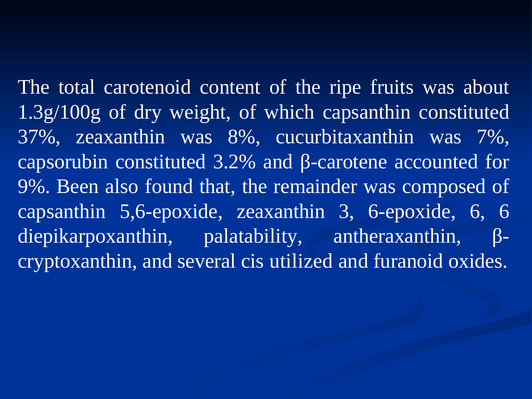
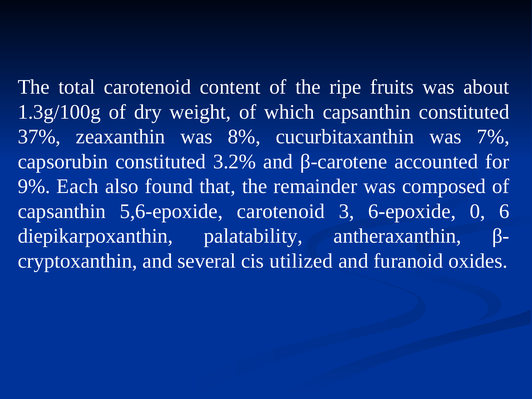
Been: Been -> Each (78, 186)
5,6-epoxide zeaxanthin: zeaxanthin -> carotenoid (281, 211)
6-epoxide 6: 6 -> 0 (478, 211)
